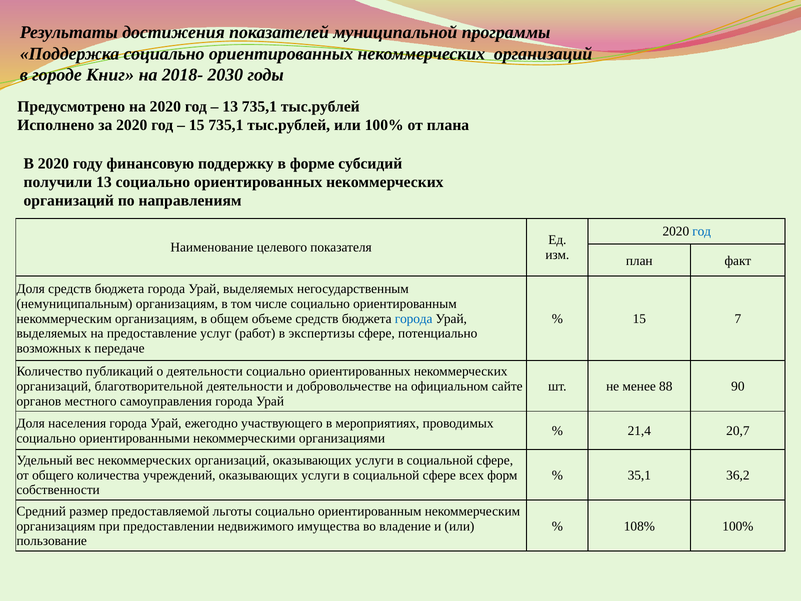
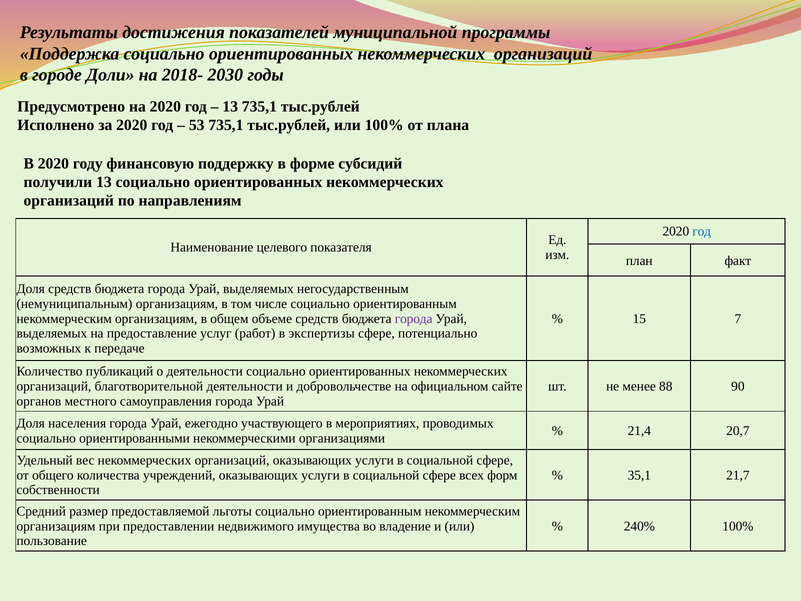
Книг: Книг -> Доли (110, 75)
15: 15 -> 53 (197, 125)
города colour: blue -> purple (414, 319)
36,2: 36,2 -> 21,7 (738, 475)
108%: 108% -> 240% (639, 526)
